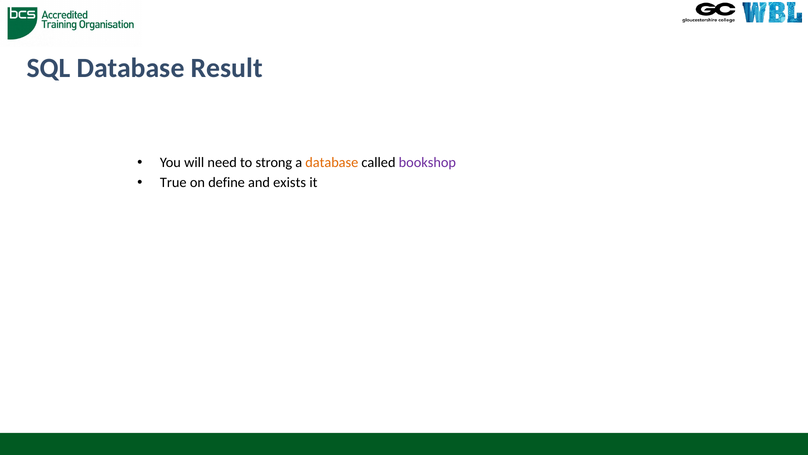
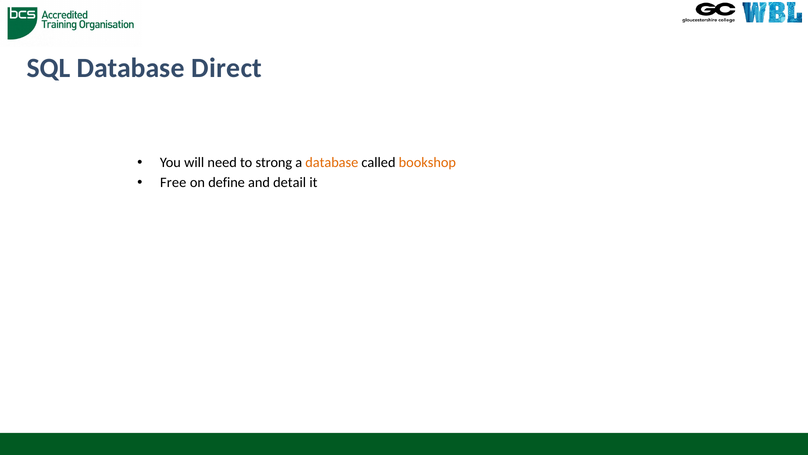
Result: Result -> Direct (227, 68)
bookshop colour: purple -> orange (427, 163)
True: True -> Free (173, 182)
exists: exists -> detail (290, 182)
